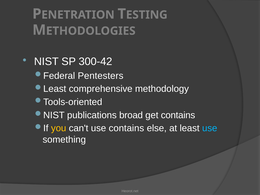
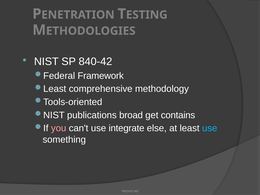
300-42: 300-42 -> 840-42 (96, 62)
Pentesters: Pentesters -> Framework (101, 76)
you colour: yellow -> pink (59, 128)
use contains: contains -> integrate (127, 128)
